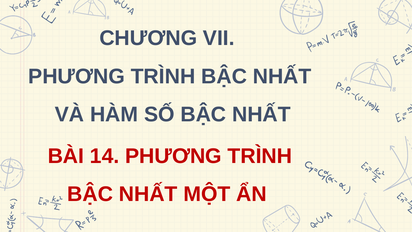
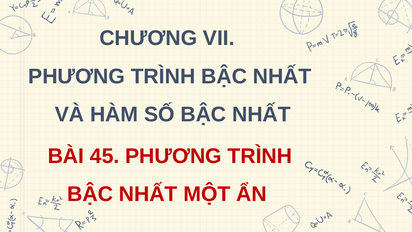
14: 14 -> 45 (105, 156)
